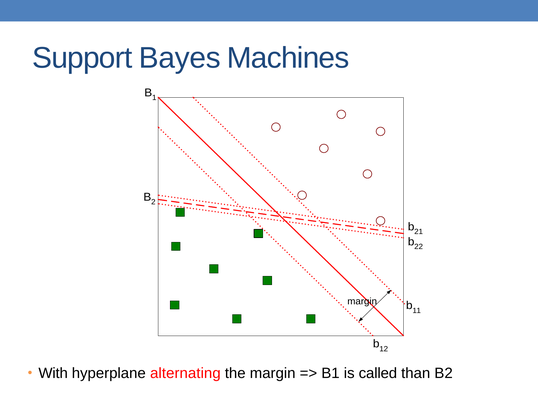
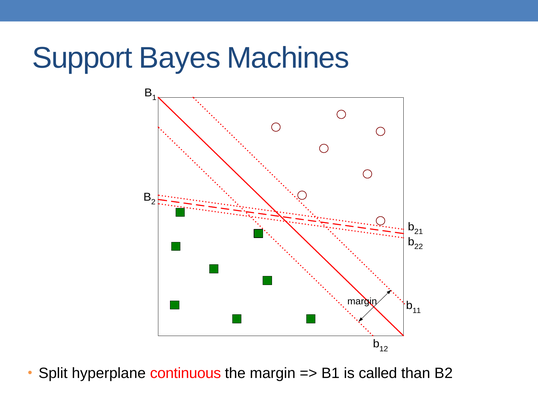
With: With -> Split (53, 374)
alternating: alternating -> continuous (186, 374)
